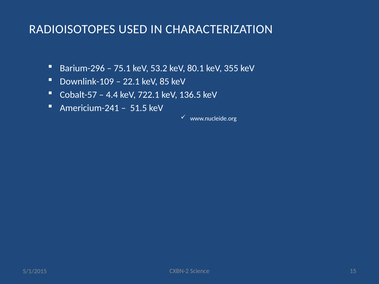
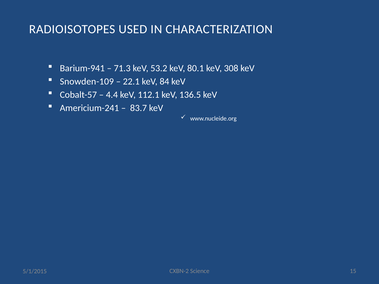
Barium-296: Barium-296 -> Barium-941 (82, 68)
75.1: 75.1 -> 71.3 (122, 68)
355: 355 -> 308 (231, 68)
Downlink-109: Downlink-109 -> Snowden-109 (87, 82)
85: 85 -> 84 (164, 82)
722.1: 722.1 -> 112.1 (149, 95)
51.5: 51.5 -> 83.7 (139, 108)
